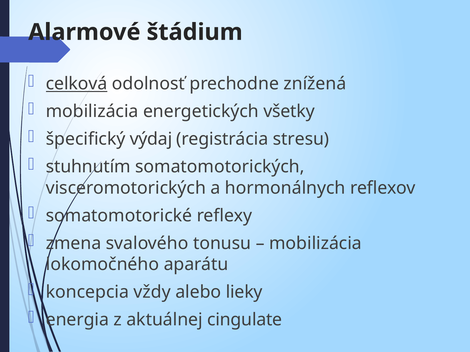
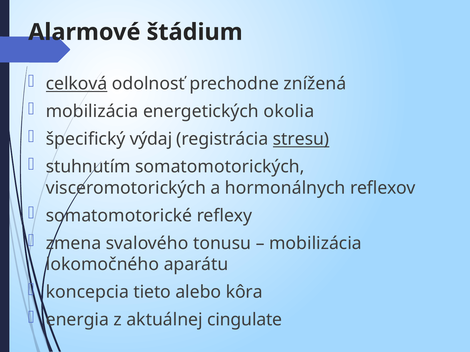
všetky: všetky -> okolia (289, 112)
stresu underline: none -> present (301, 139)
vždy: vždy -> tieto (152, 292)
lieky: lieky -> kôra (244, 292)
